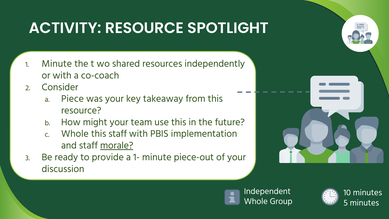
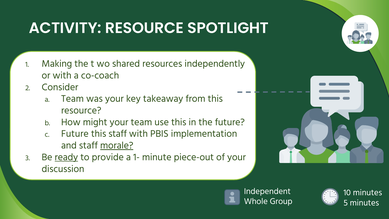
Minute: Minute -> Making (57, 64)
a Piece: Piece -> Team (72, 99)
Whole: Whole -> Future (75, 134)
ready underline: none -> present (66, 157)
